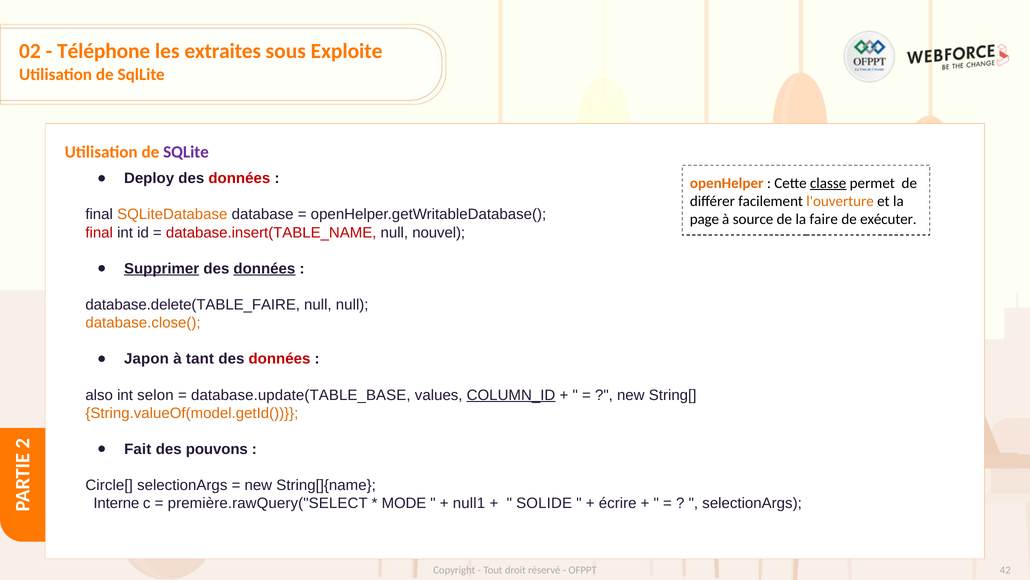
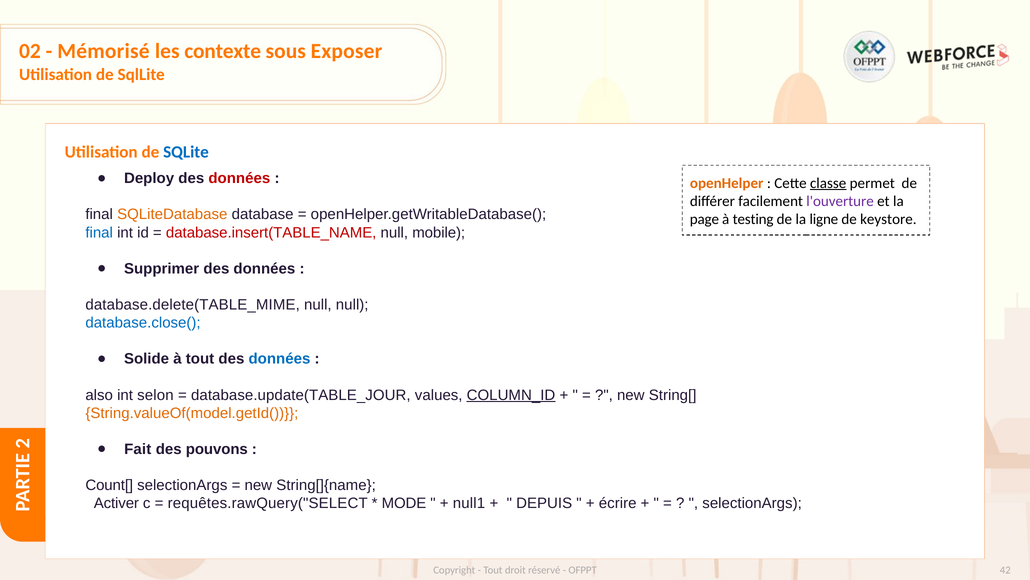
Téléphone: Téléphone -> Mémorisé (103, 51)
extraites: extraites -> contexte (223, 51)
Exploite: Exploite -> Exposer (347, 51)
SQLite colour: purple -> blue (186, 152)
l'ouverture colour: orange -> purple (840, 201)
source: source -> testing (753, 219)
faire: faire -> ligne (824, 219)
exécuter: exécuter -> keystore (888, 219)
final colour: red -> blue (99, 232)
nouvel: nouvel -> mobile (439, 232)
Supprimer underline: present -> none (162, 268)
données underline: present -> none (264, 268)
database.delete(TABLE_FAIRE: database.delete(TABLE_FAIRE -> database.delete(TABLE_MIME (193, 304)
database.close( colour: orange -> blue (143, 322)
Japon: Japon -> Solide (147, 359)
à tant: tant -> tout (200, 359)
données colour: red -> blue (279, 359)
database.update(TABLE_BASE: database.update(TABLE_BASE -> database.update(TABLE_JOUR (301, 395)
Circle[: Circle[ -> Count[ (109, 485)
Interne: Interne -> Activer (116, 503)
première.rawQuery("SELECT: première.rawQuery("SELECT -> requêtes.rawQuery("SELECT (268, 503)
SOLIDE: SOLIDE -> DEPUIS (544, 503)
